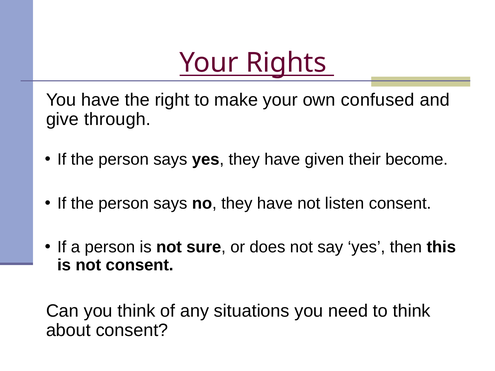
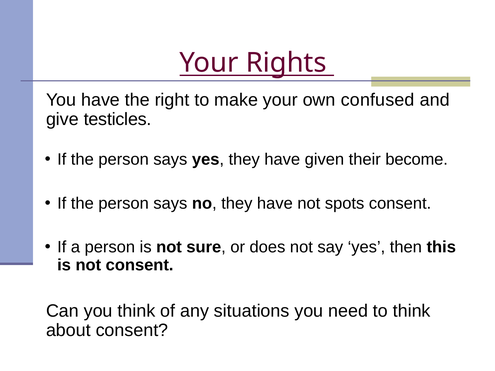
through: through -> testicles (118, 120)
listen: listen -> spots (345, 203)
